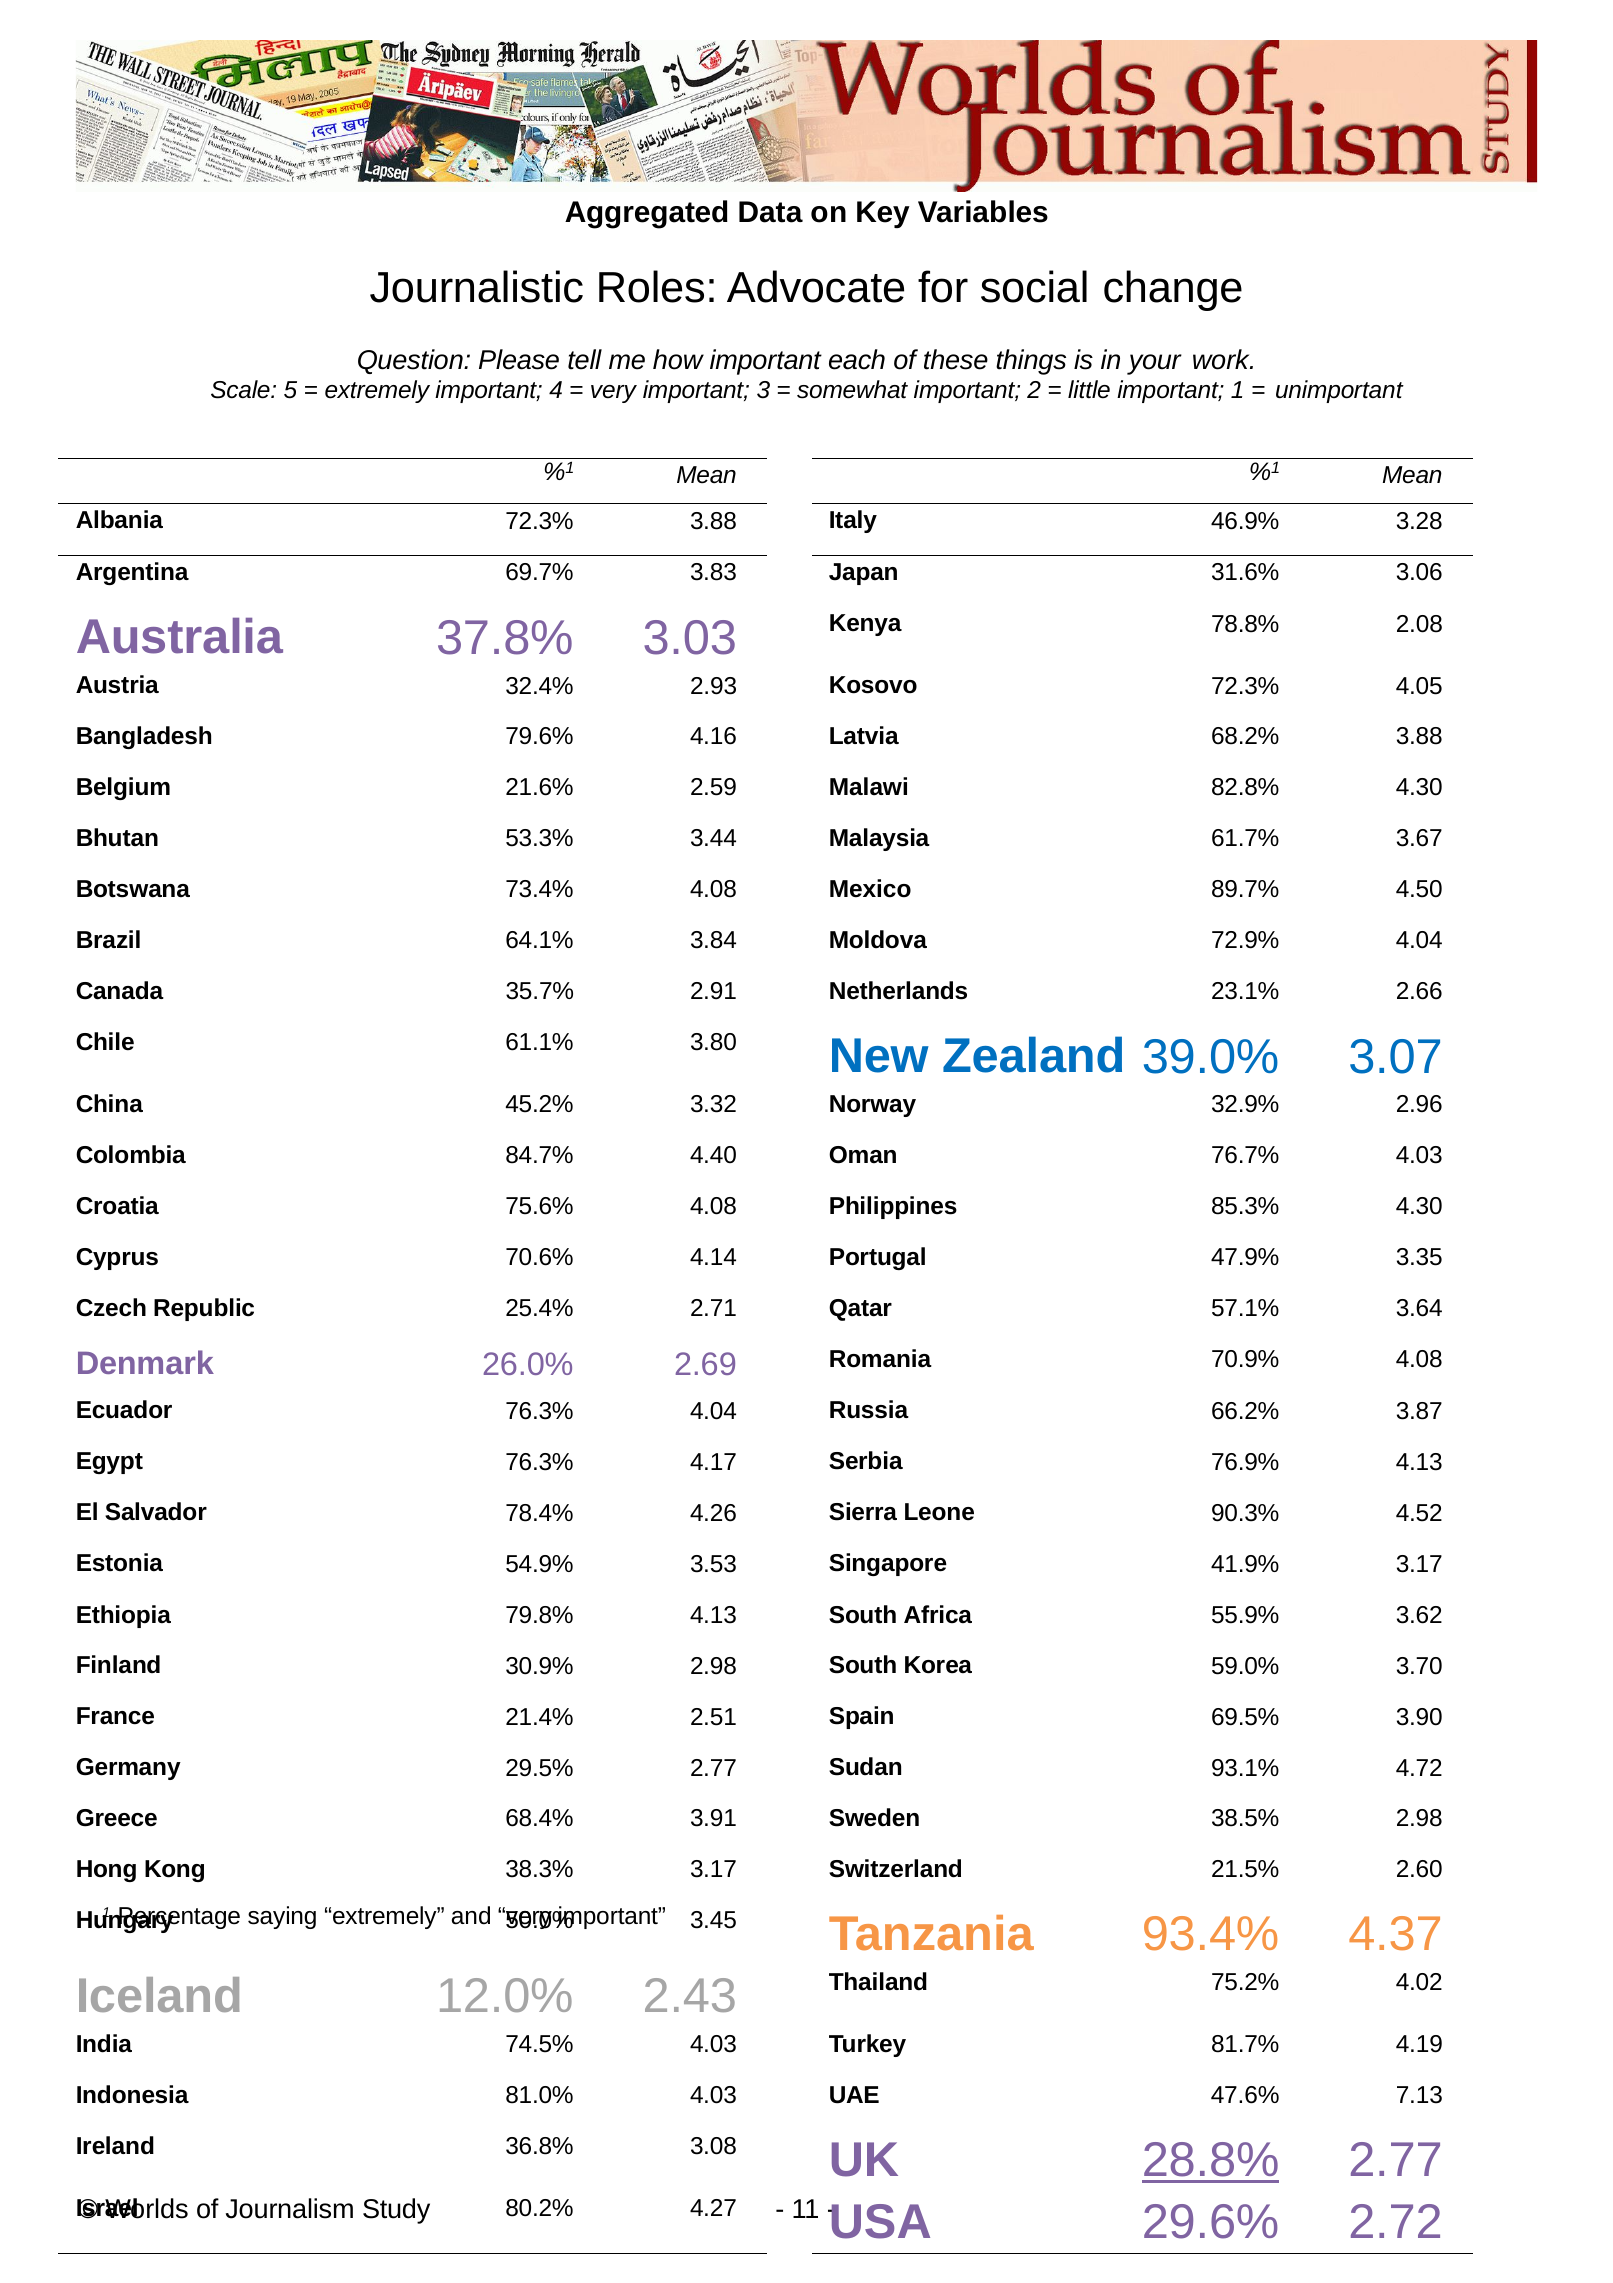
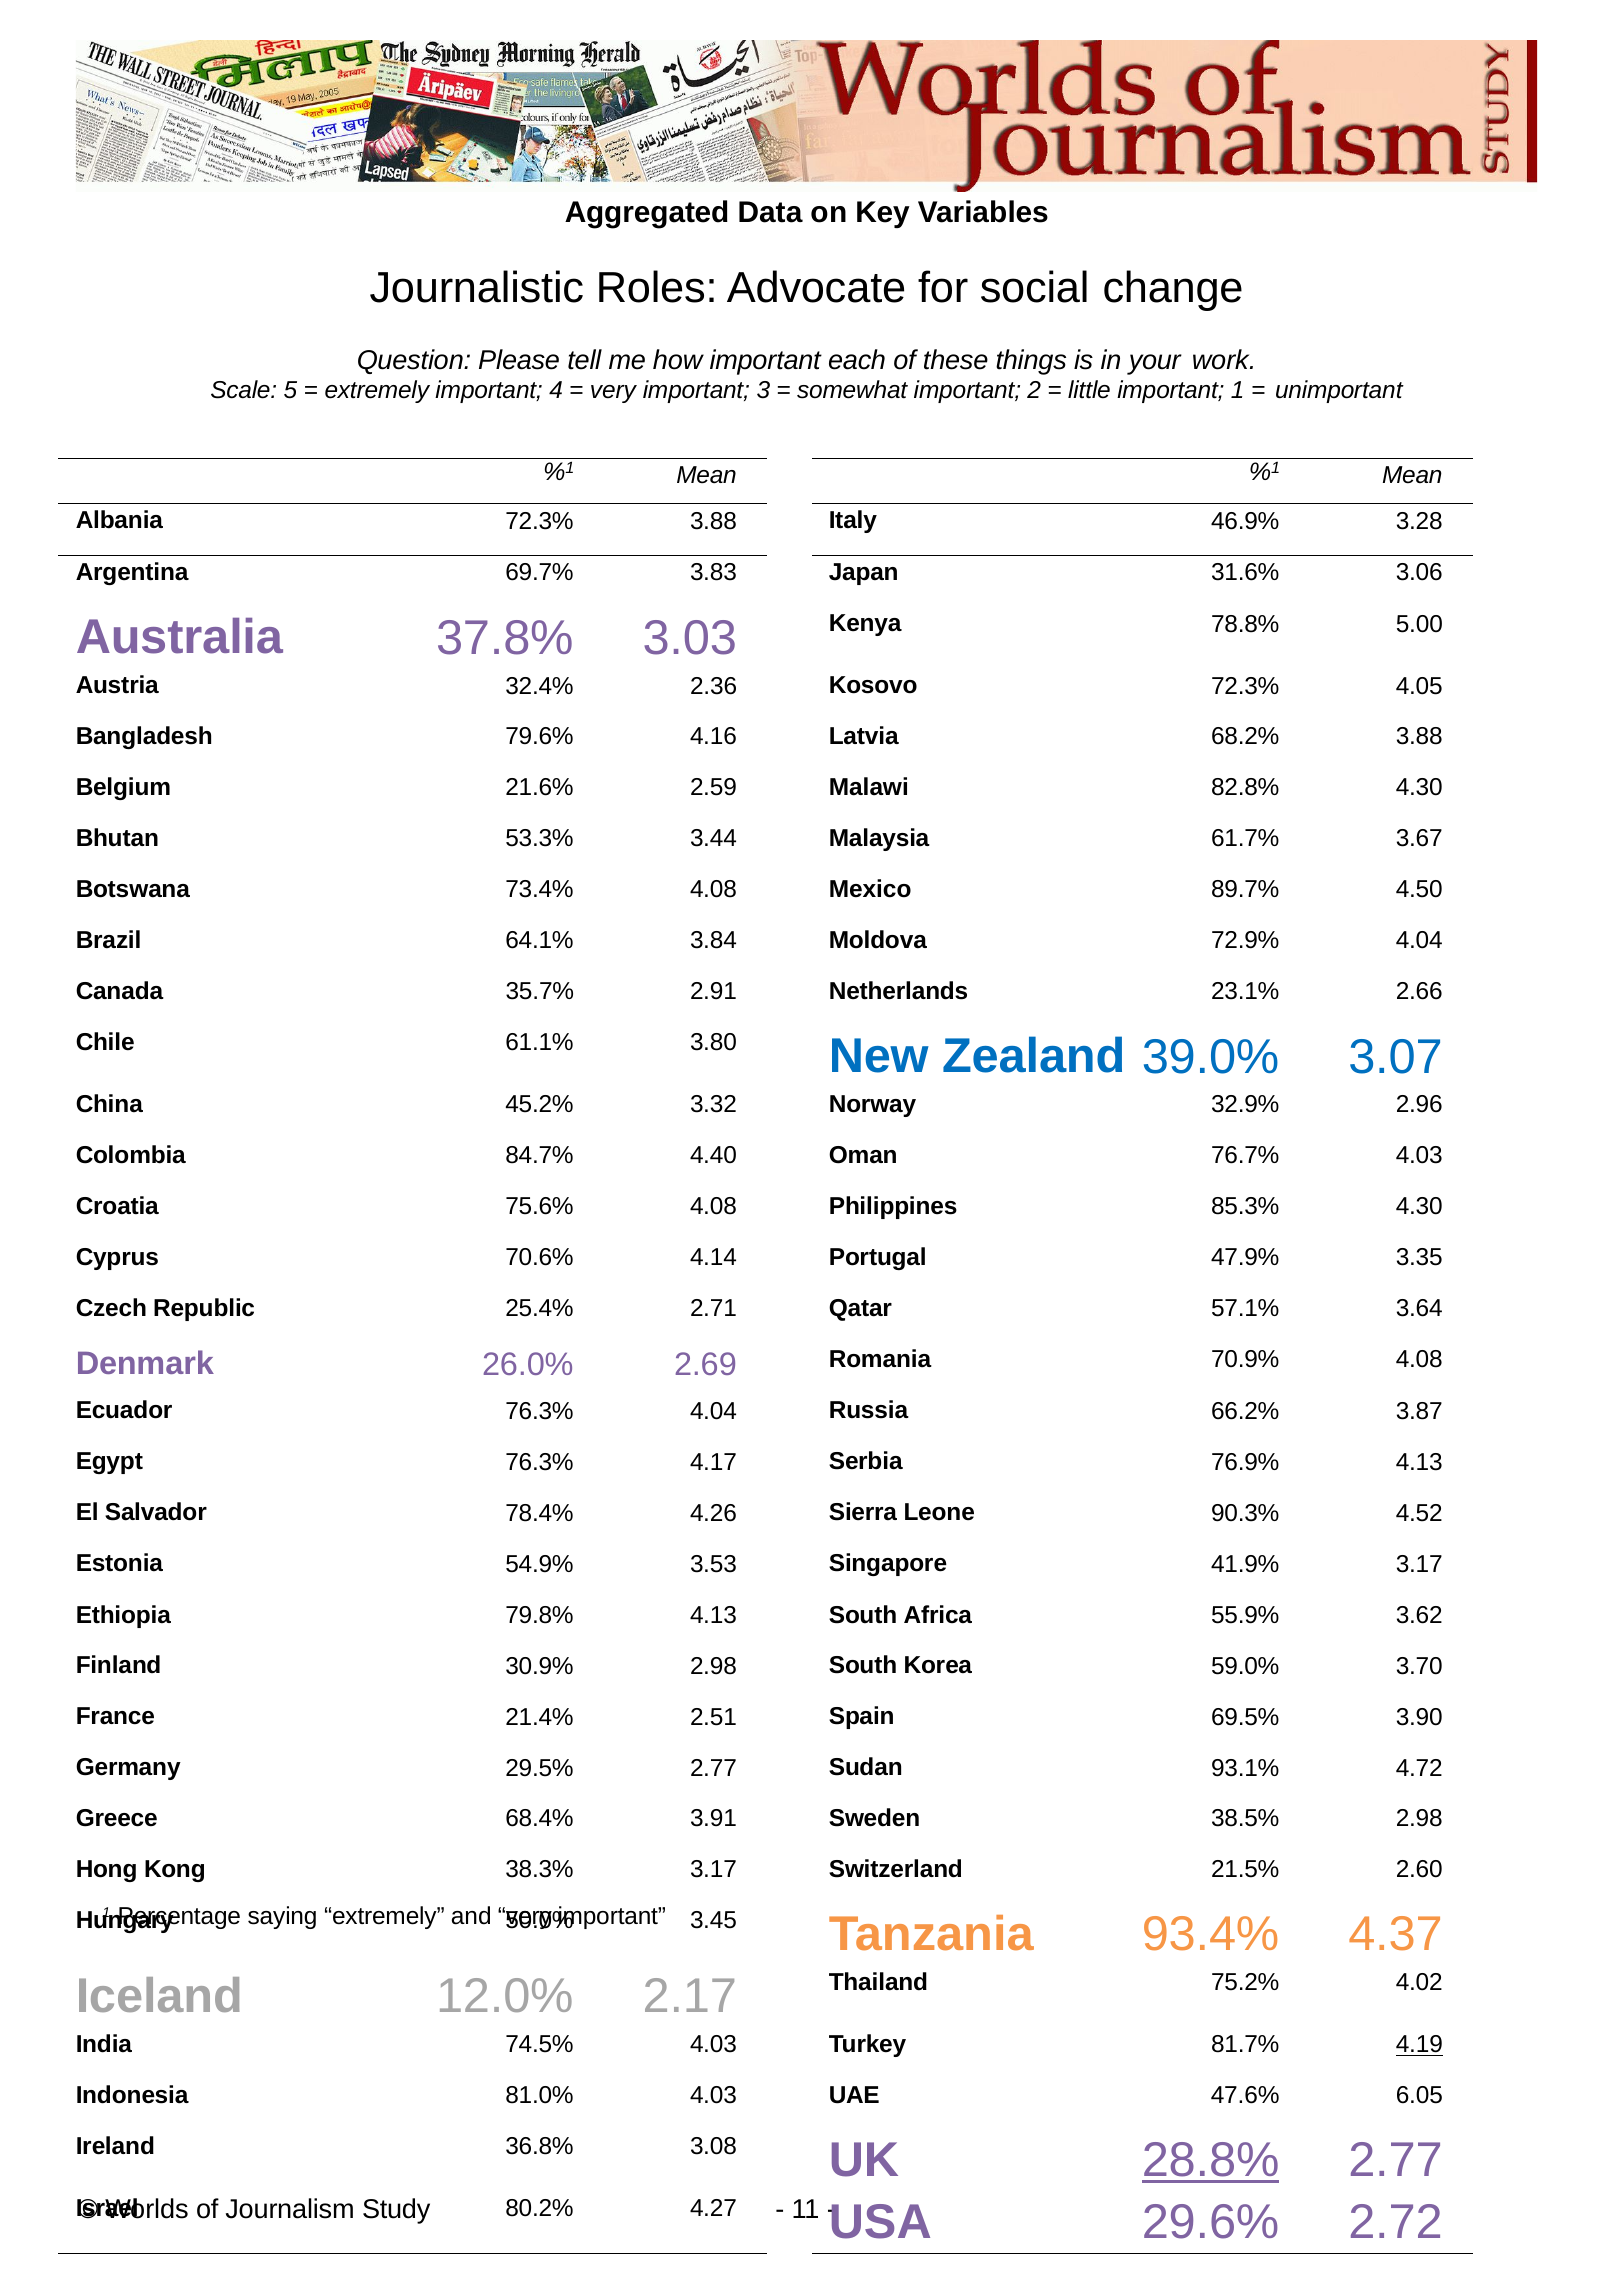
2.08: 2.08 -> 5.00 (1419, 624)
2.93: 2.93 -> 2.36 (714, 686)
2.43: 2.43 -> 2.17 (690, 1996)
4.19 underline: none -> present (1419, 2044)
7.13: 7.13 -> 6.05 (1419, 2095)
